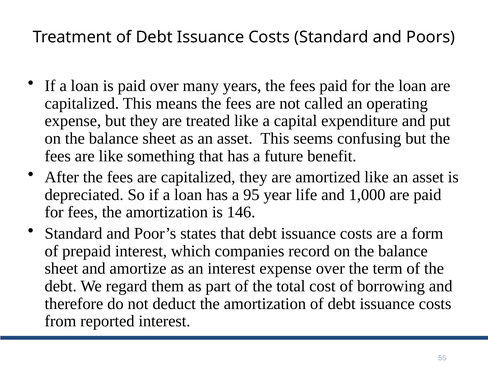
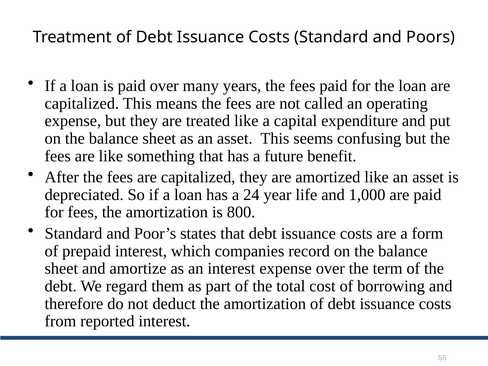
95: 95 -> 24 (251, 195)
146: 146 -> 800 (241, 212)
